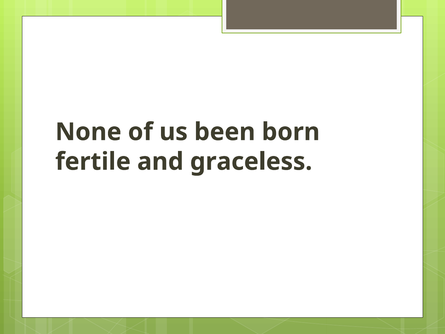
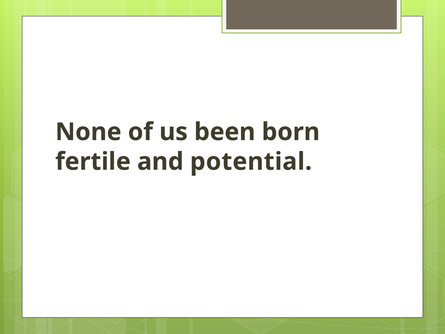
graceless: graceless -> potential (251, 162)
